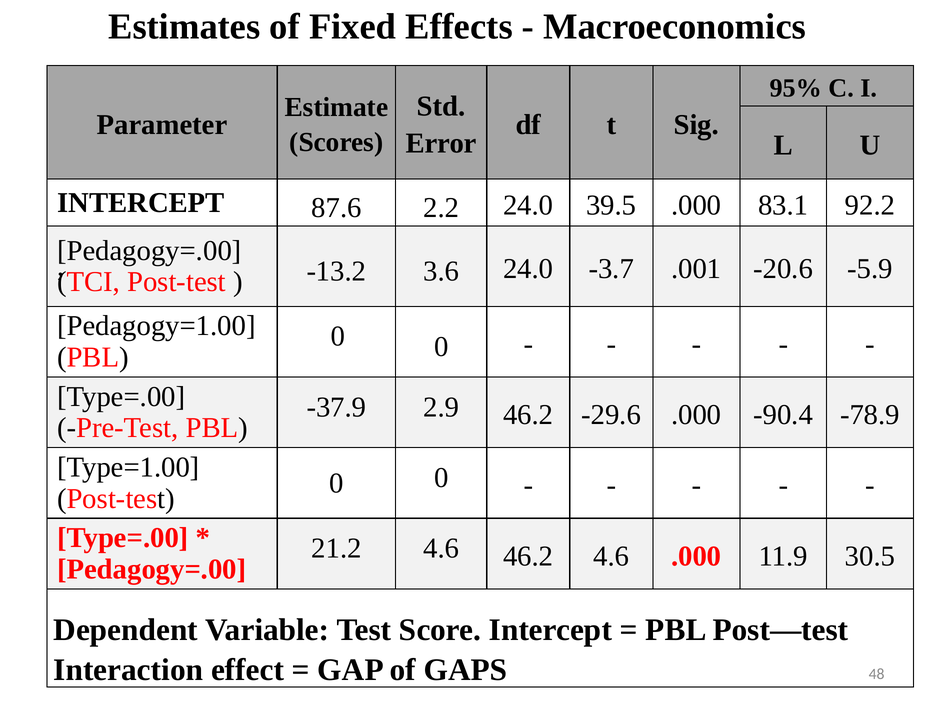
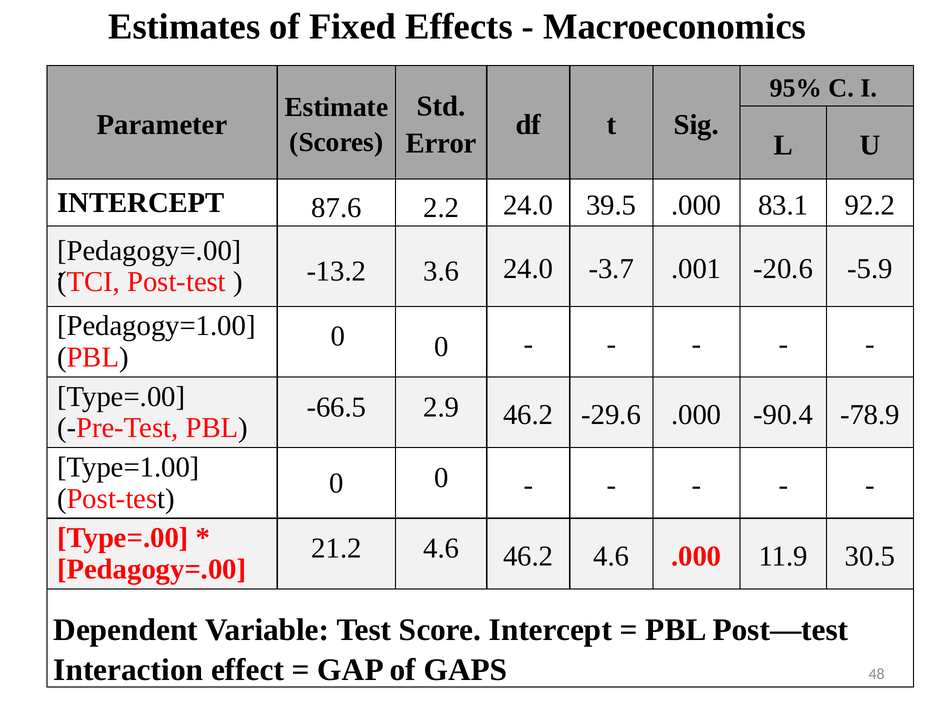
-37.9: -37.9 -> -66.5 (336, 407)
